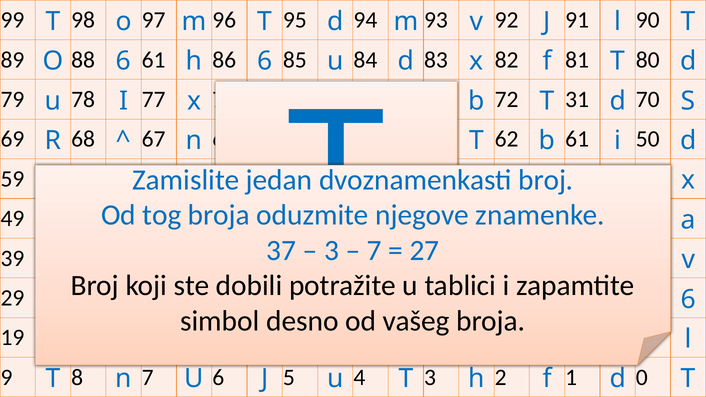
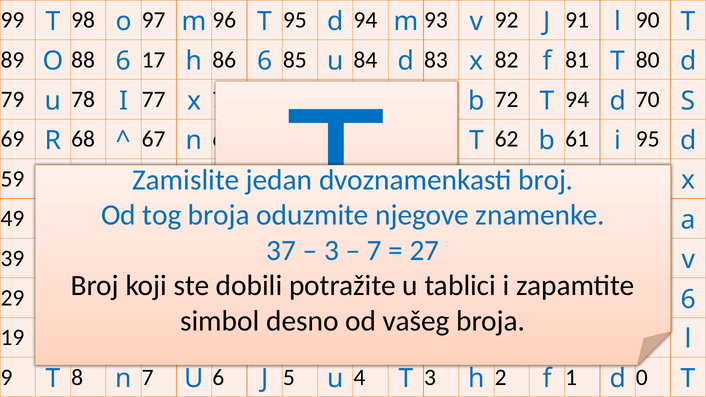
6 61: 61 -> 17 (154, 60)
72 T 31: 31 -> 94 (577, 100)
i 50: 50 -> 95 (648, 139)
